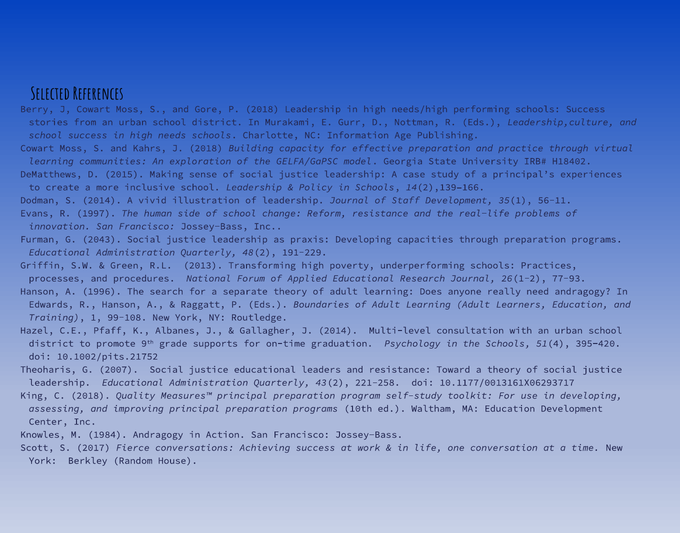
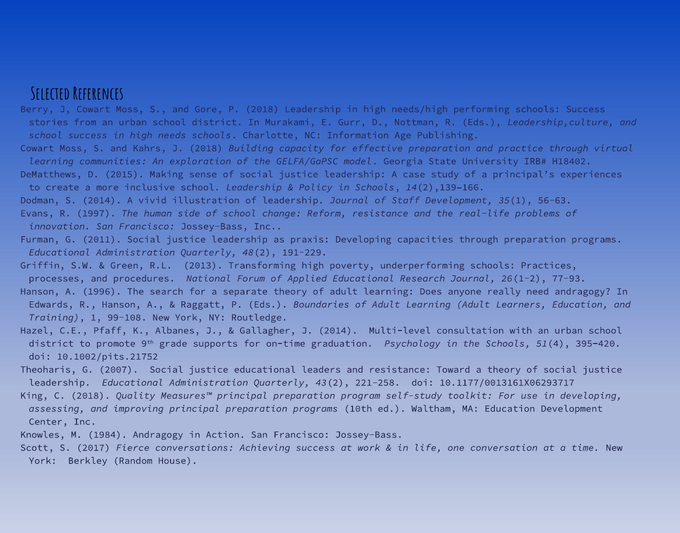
56-11: 56-11 -> 56-63 (555, 201)
2043: 2043 -> 2011 (102, 240)
